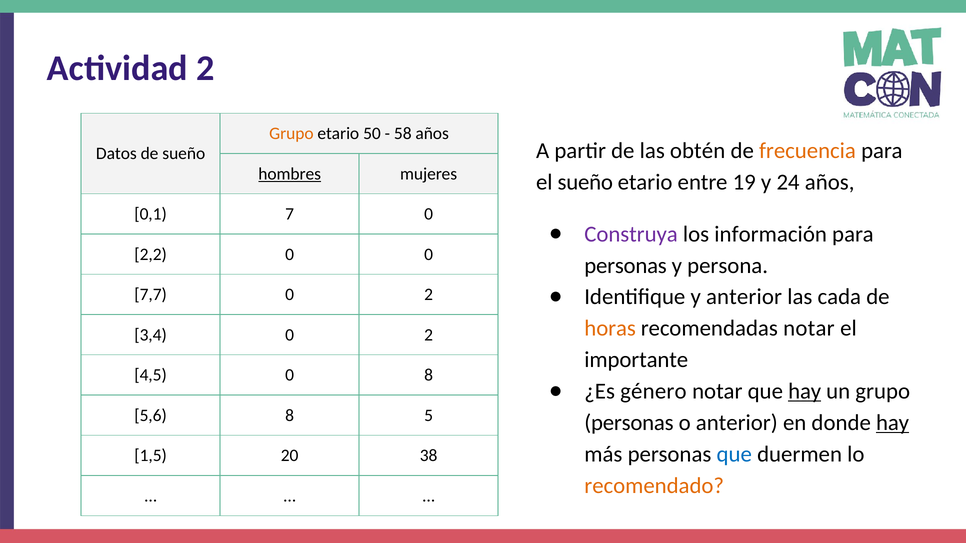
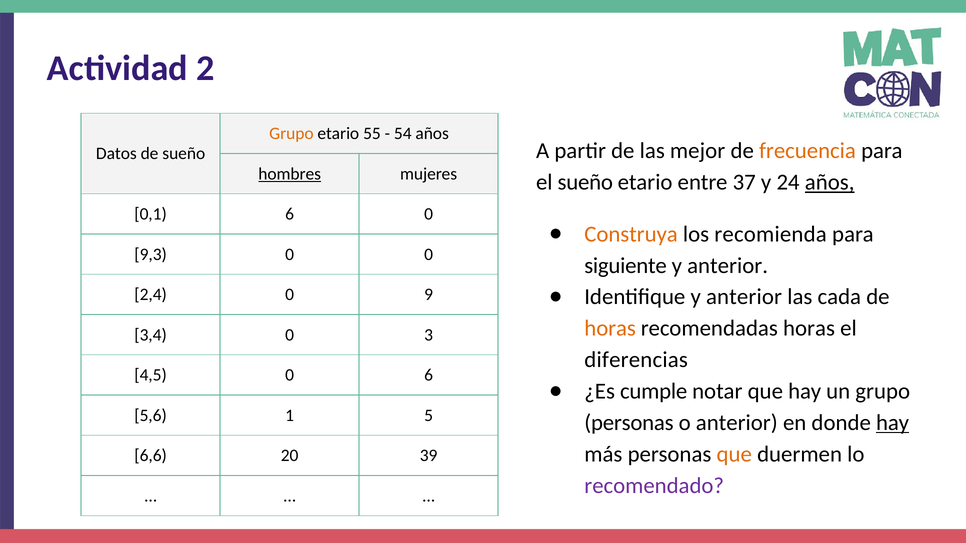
50: 50 -> 55 (372, 134)
58: 58 -> 54 (403, 134)
obtén: obtén -> mejor (698, 151)
19: 19 -> 37 (744, 182)
años underline: none -> present (830, 182)
0,1 7: 7 -> 6 (290, 214)
Construya colour: purple -> orange (631, 234)
información: información -> recomienda (771, 234)
2,2: 2,2 -> 9,3 (151, 255)
personas: personas -> siguiente (626, 266)
persona: persona -> anterior (728, 266)
7,7: 7,7 -> 2,4 (151, 295)
2: 2 -> 9 (429, 295)
recomendadas notar: notar -> horas (809, 329)
3,4 0 2: 2 -> 3 (429, 335)
importante: importante -> diferencias (636, 360)
0 8: 8 -> 6 (429, 375)
género: género -> cumple (654, 392)
hay underline: present -> none (805, 392)
5,6 8: 8 -> 1 (290, 416)
que colour: blue -> orange (734, 454)
1,5: 1,5 -> 6,6 (151, 456)
38: 38 -> 39 (429, 456)
recomendado colour: orange -> purple (654, 486)
